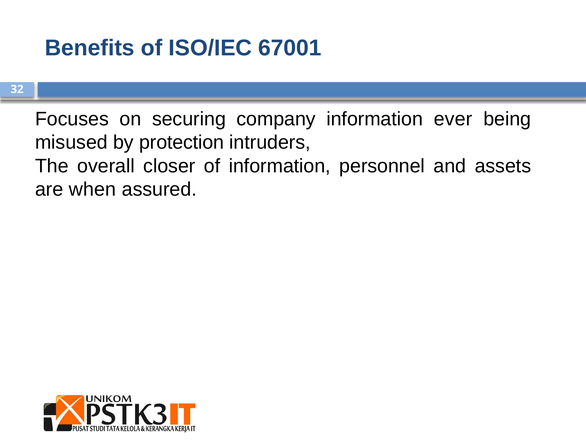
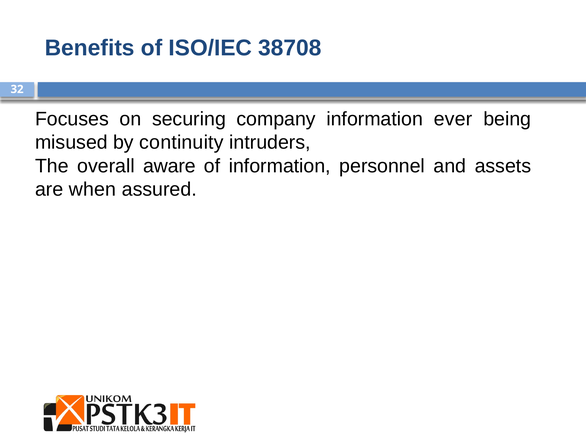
67001: 67001 -> 38708 (290, 48)
protection: protection -> continuity (181, 142)
closer: closer -> aware (169, 166)
